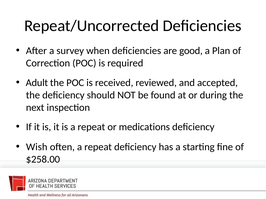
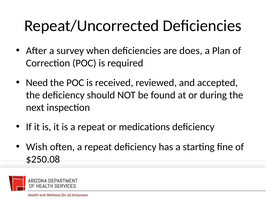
good: good -> does (191, 51)
Adult: Adult -> Need (37, 83)
$258.00: $258.00 -> $250.08 (43, 160)
